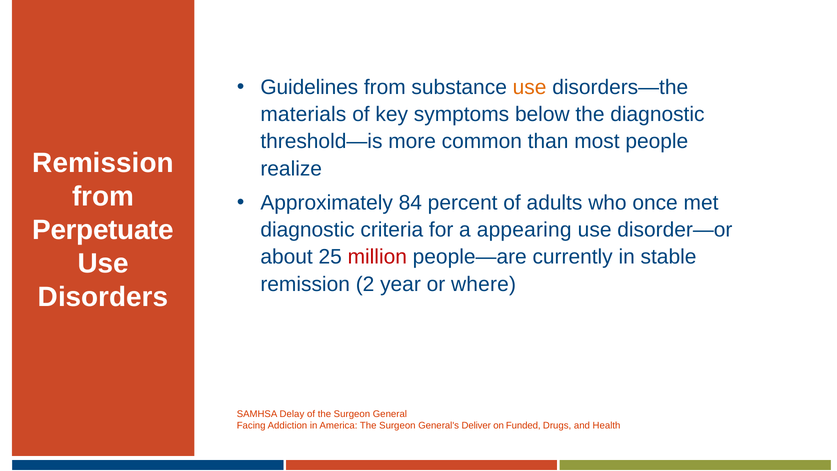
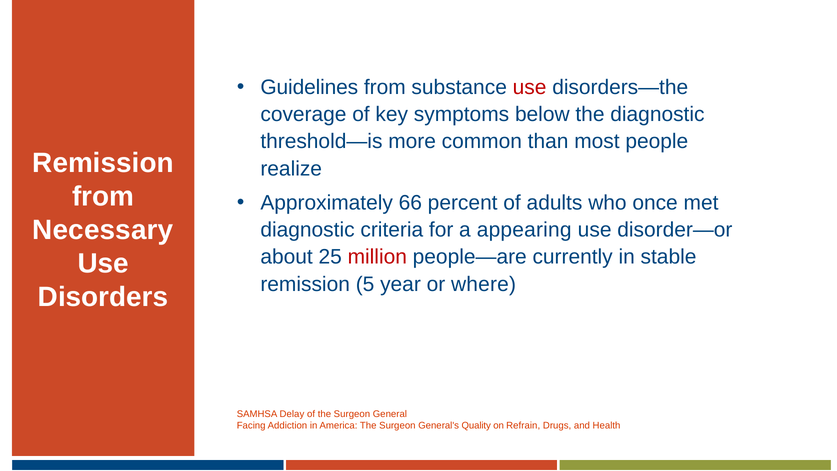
use colour: orange -> red (530, 87)
materials: materials -> coverage (303, 114)
84: 84 -> 66 (410, 203)
Perpetuate: Perpetuate -> Necessary (103, 230)
2: 2 -> 5 (365, 284)
Deliver: Deliver -> Quality (476, 426)
Funded: Funded -> Refrain (523, 426)
